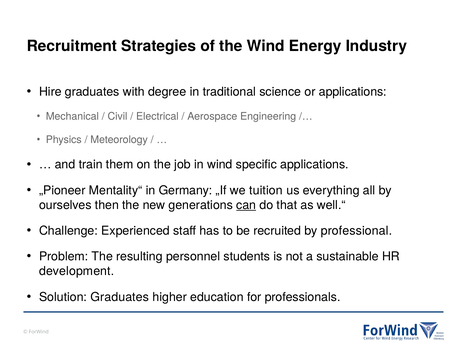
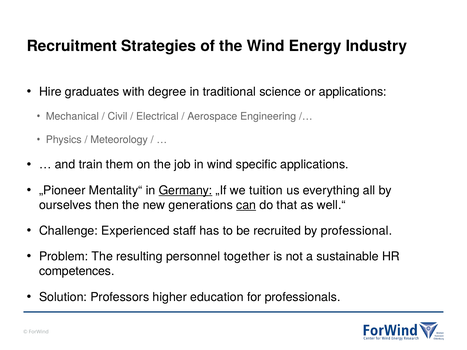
Germany underline: none -> present (186, 190)
students: students -> together (247, 257)
development: development -> competences (77, 271)
Solution Graduates: Graduates -> Professors (120, 297)
